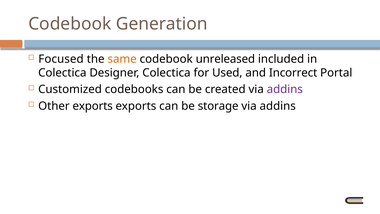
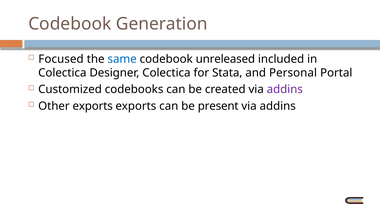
same colour: orange -> blue (122, 59)
Used: Used -> Stata (227, 73)
Incorrect: Incorrect -> Personal (293, 73)
storage: storage -> present (218, 106)
